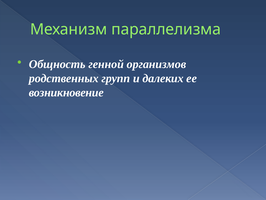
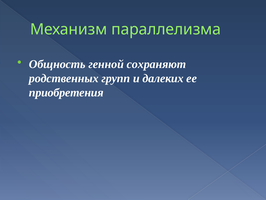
организмов: организмов -> сохраняют (156, 64)
возникновение: возникновение -> приобретения (66, 92)
